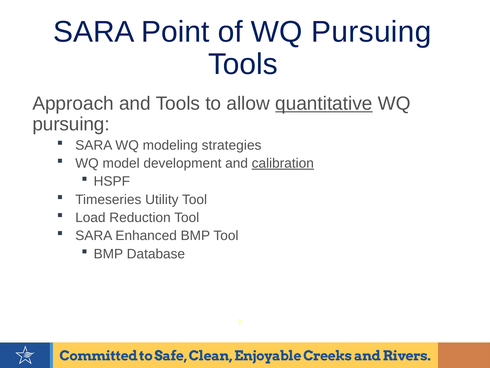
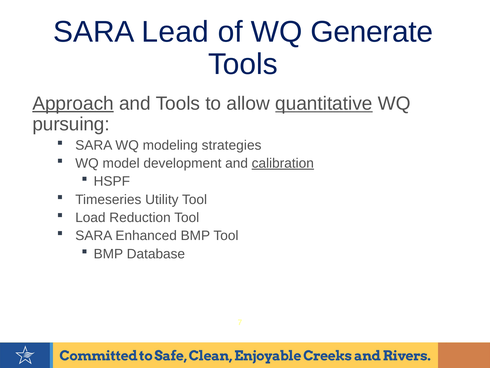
Point: Point -> Lead (175, 32)
of WQ Pursuing: Pursuing -> Generate (372, 32)
Approach underline: none -> present (73, 103)
